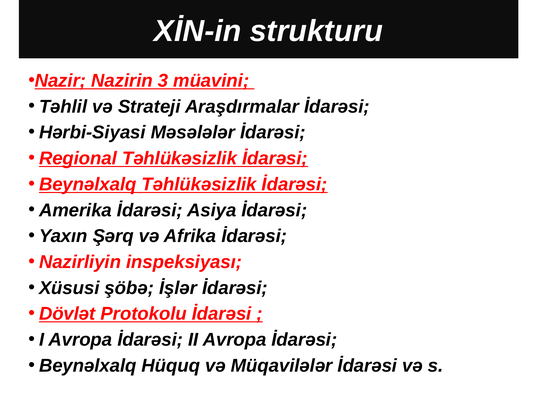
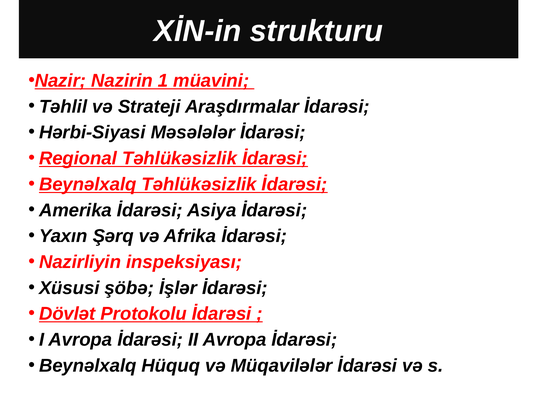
3: 3 -> 1 (163, 81)
